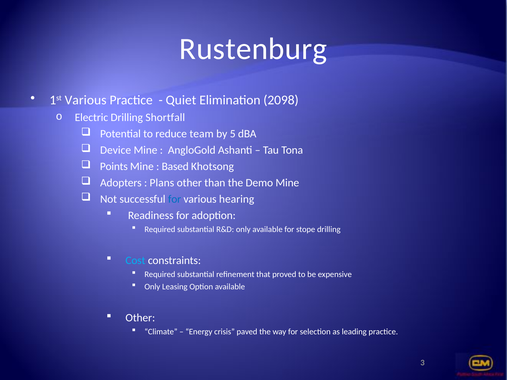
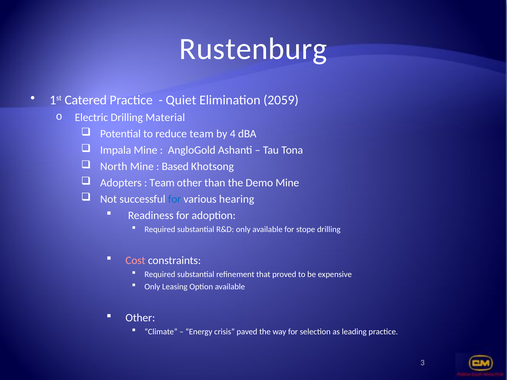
1st Various: Various -> Catered (86, 100)
2098: 2098 -> 2059 (281, 100)
Shortfall: Shortfall -> Material (165, 118)
5: 5 -> 4 (233, 134)
Device: Device -> Impala (116, 150)
Points: Points -> North (114, 167)
Plans: Plans -> Team (162, 183)
Cost colour: light blue -> pink (135, 261)
